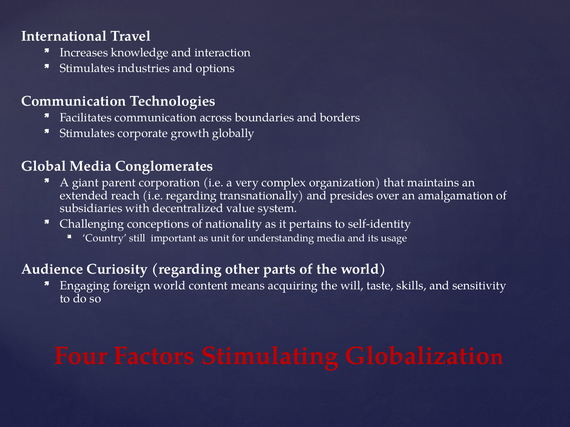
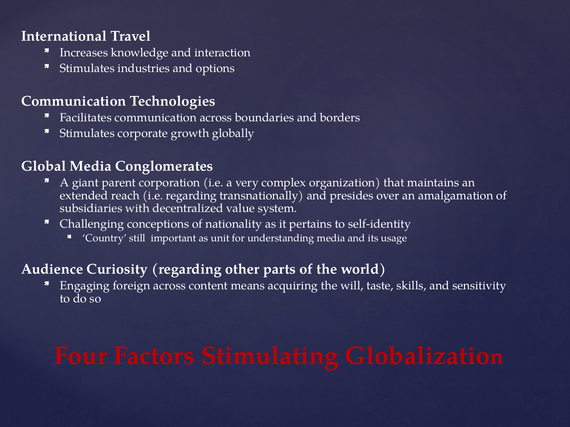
foreign world: world -> across (170, 286)
